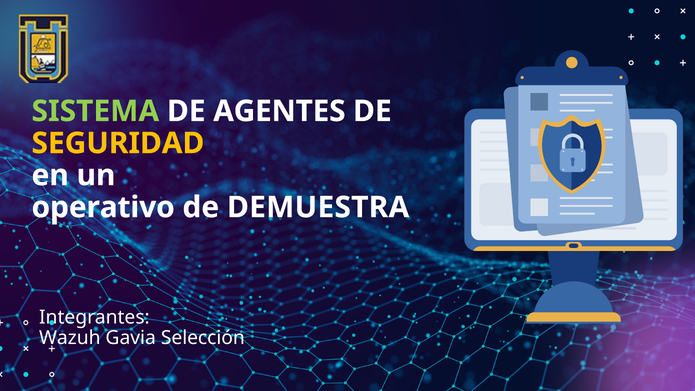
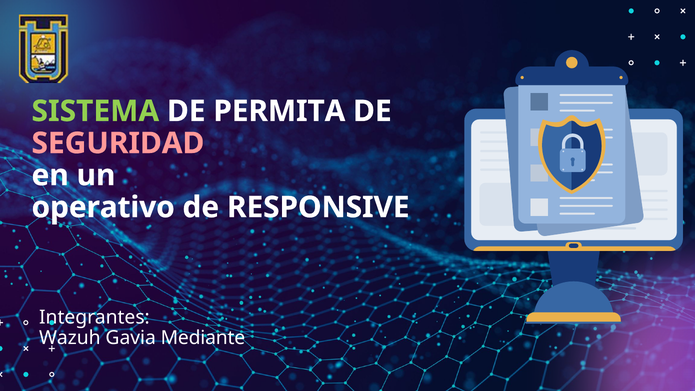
AGENTES: AGENTES -> PERMITA (279, 111)
SEGURIDAD colour: yellow -> pink (118, 143)
DEMUESTRA: DEMUESTRA -> RESPONSIVE (318, 207)
Selección: Selección -> Mediante (203, 338)
